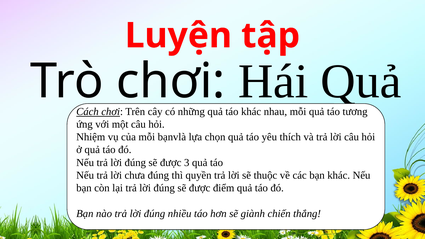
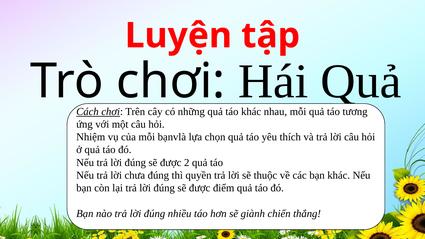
3: 3 -> 2 (187, 163)
